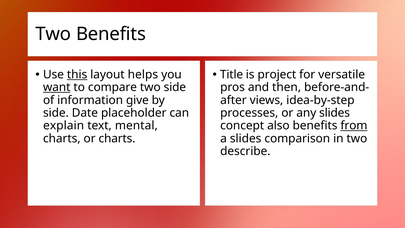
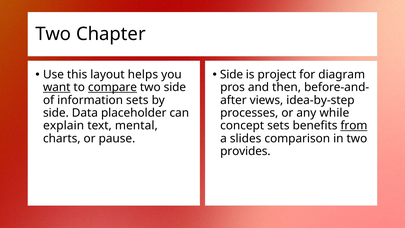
Two Benefits: Benefits -> Chapter (111, 34)
this underline: present -> none (77, 75)
Title: Title -> Side (232, 75)
versatile: versatile -> diagram (342, 75)
compare underline: none -> present (112, 87)
information give: give -> sets (137, 100)
Date: Date -> Data (85, 113)
any slides: slides -> while (334, 113)
concept also: also -> sets (278, 126)
or charts: charts -> pause (117, 138)
describe: describe -> provides (245, 151)
